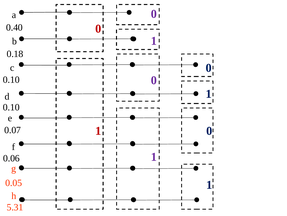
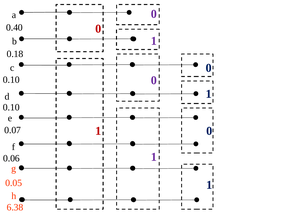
5.31: 5.31 -> 6.38 (15, 207)
